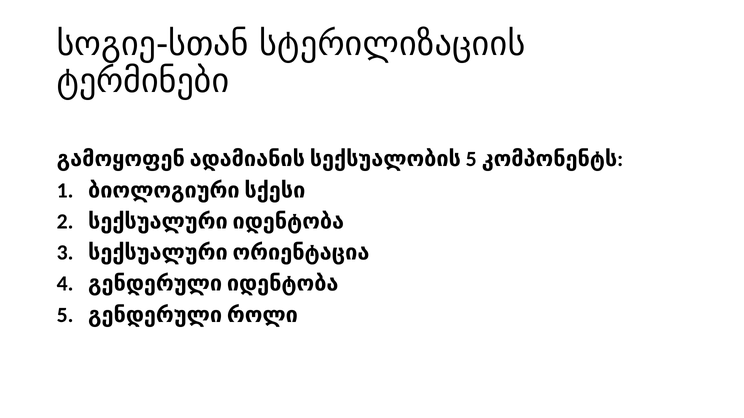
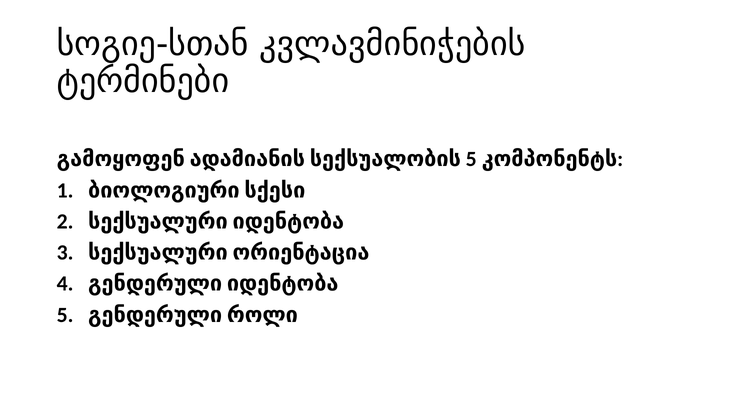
სტერილიზაციის: სტერილიზაციის -> კვლავმინიჭების (393, 44)
